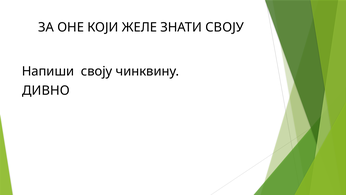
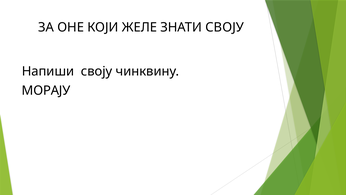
ДИВНО: ДИВНО -> МОРАЈУ (46, 90)
